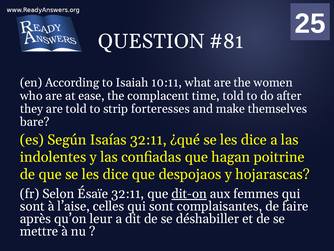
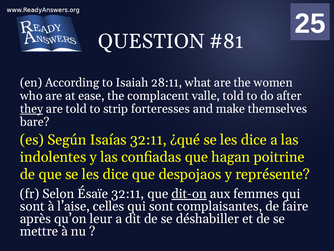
10:11: 10:11 -> 28:11 (167, 83)
time: time -> valle (206, 96)
they underline: none -> present (32, 109)
hojarascas: hojarascas -> représente (273, 174)
